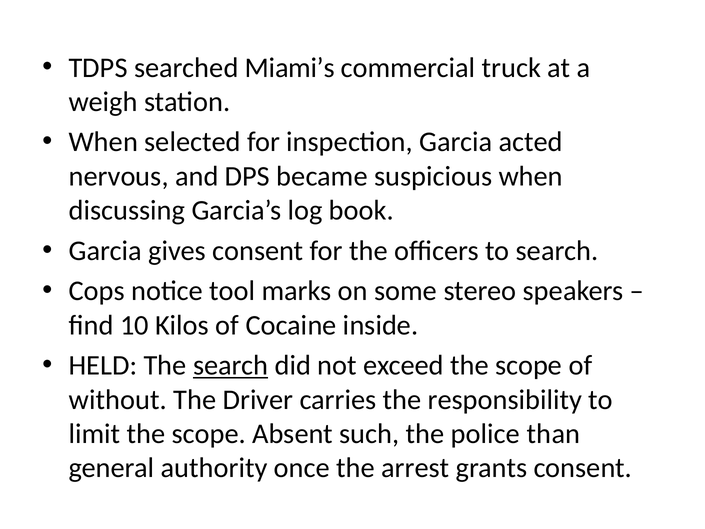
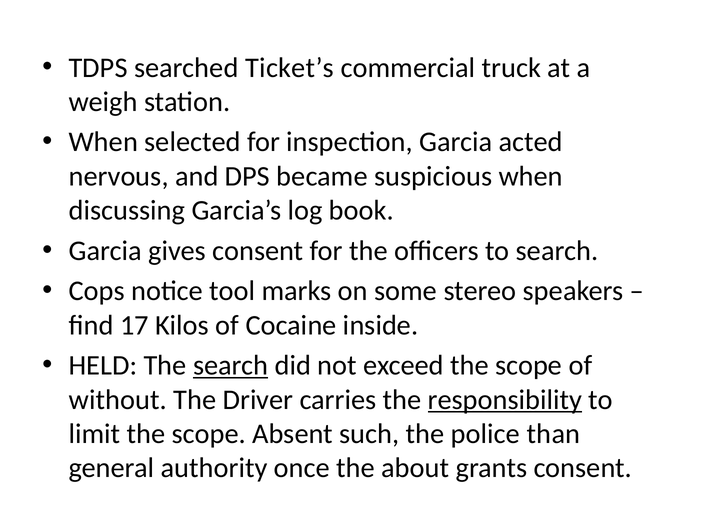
Miami’s: Miami’s -> Ticket’s (290, 68)
10: 10 -> 17 (134, 325)
responsibility underline: none -> present (505, 399)
arrest: arrest -> about (415, 468)
